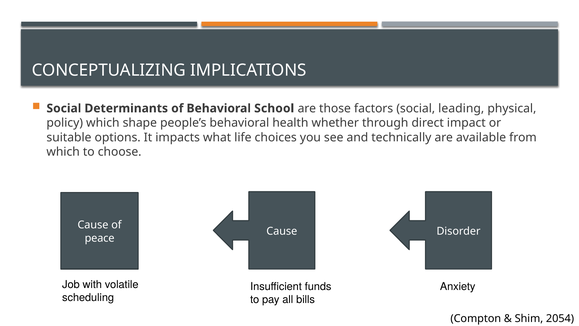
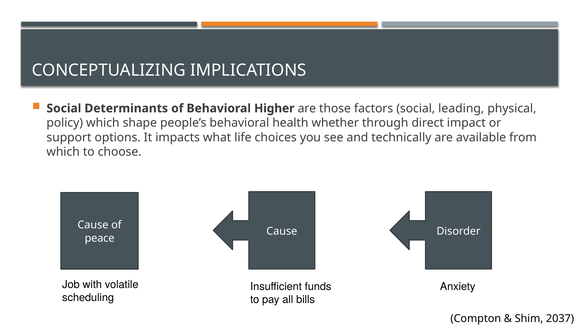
School: School -> Higher (274, 108)
suitable: suitable -> support (69, 137)
2054: 2054 -> 2037 (560, 318)
